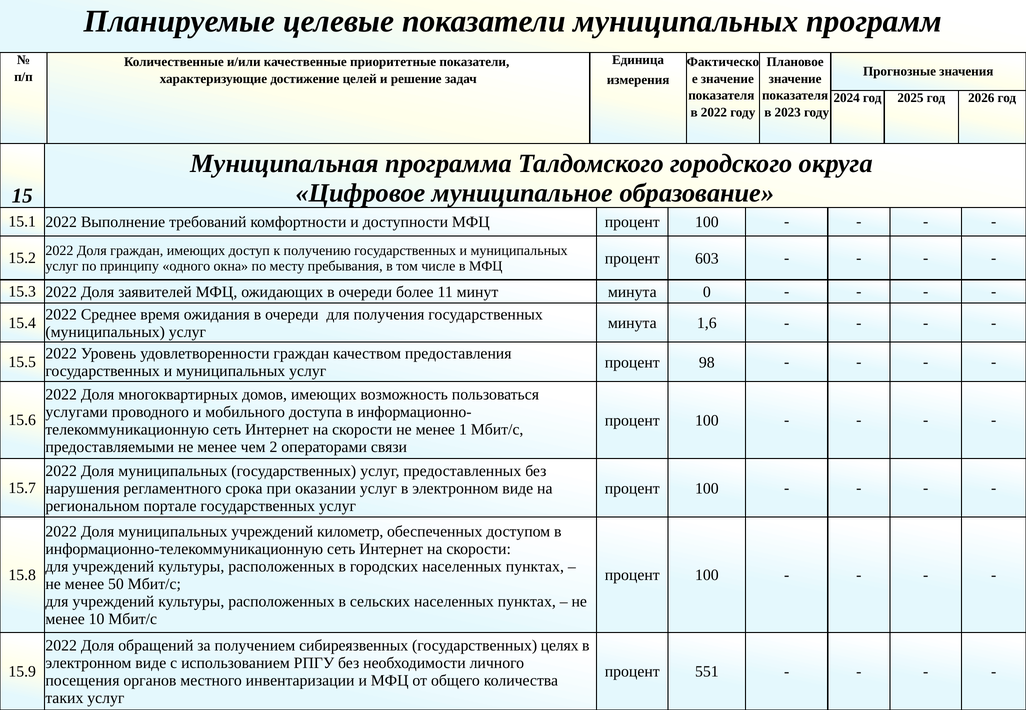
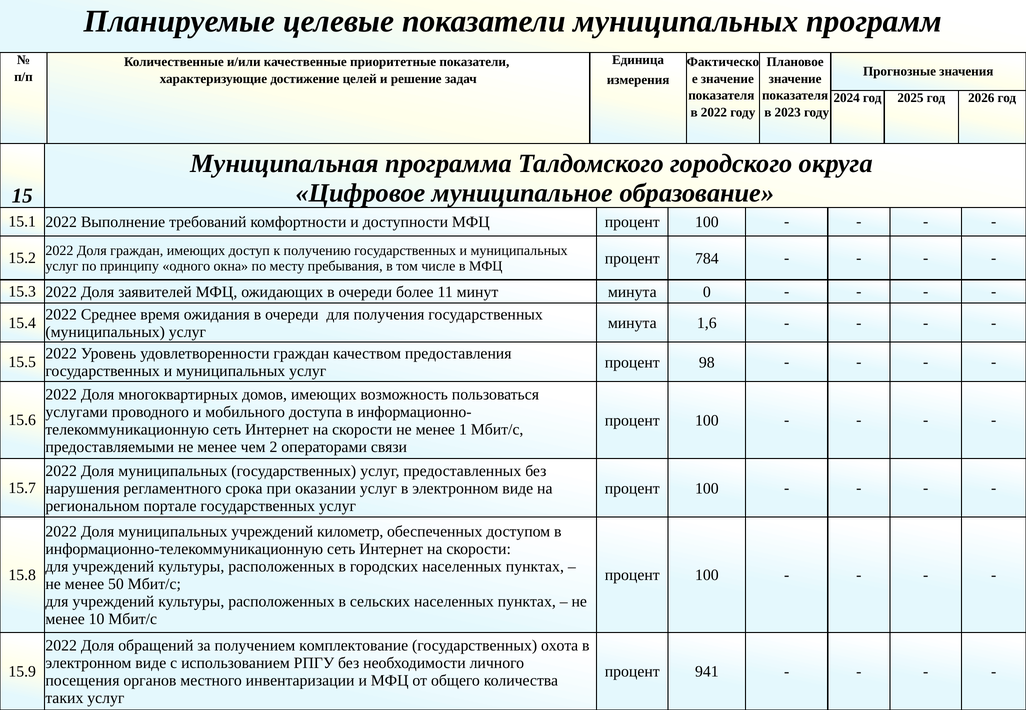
603: 603 -> 784 (707, 258)
сибиреязвенных: сибиреязвенных -> комплектование (354, 646)
целях: целях -> охота (560, 646)
551: 551 -> 941 (707, 672)
